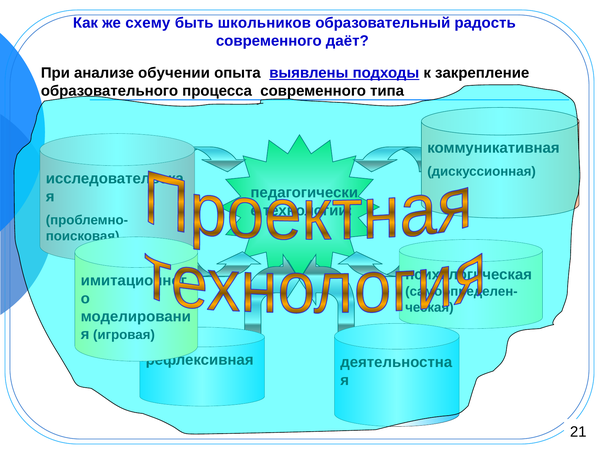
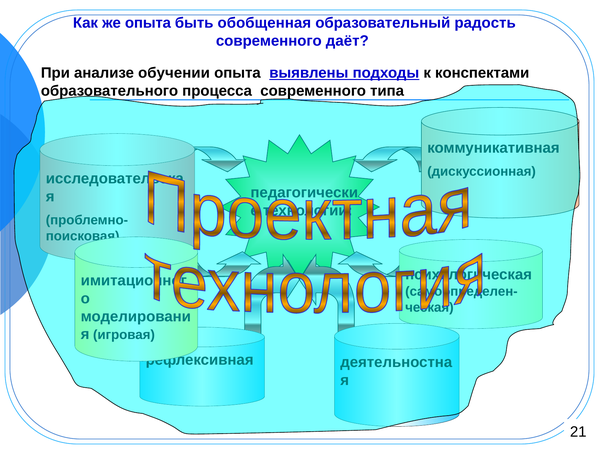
же схему: схему -> опыта (148, 23)
школьников: школьников -> обобщенная (264, 23)
закрепление: закрепление -> конспектами (482, 73)
